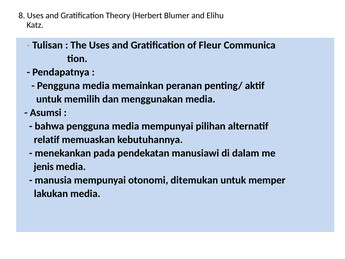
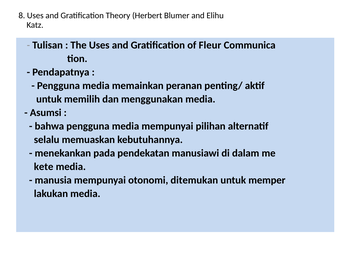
relatif: relatif -> selalu (47, 139)
jenis: jenis -> kete (44, 166)
